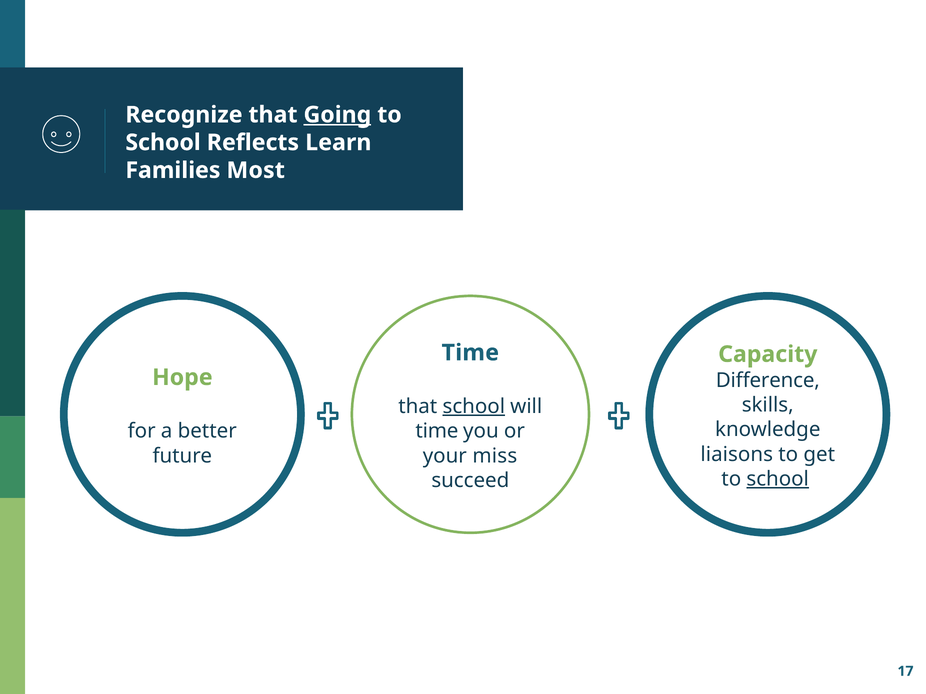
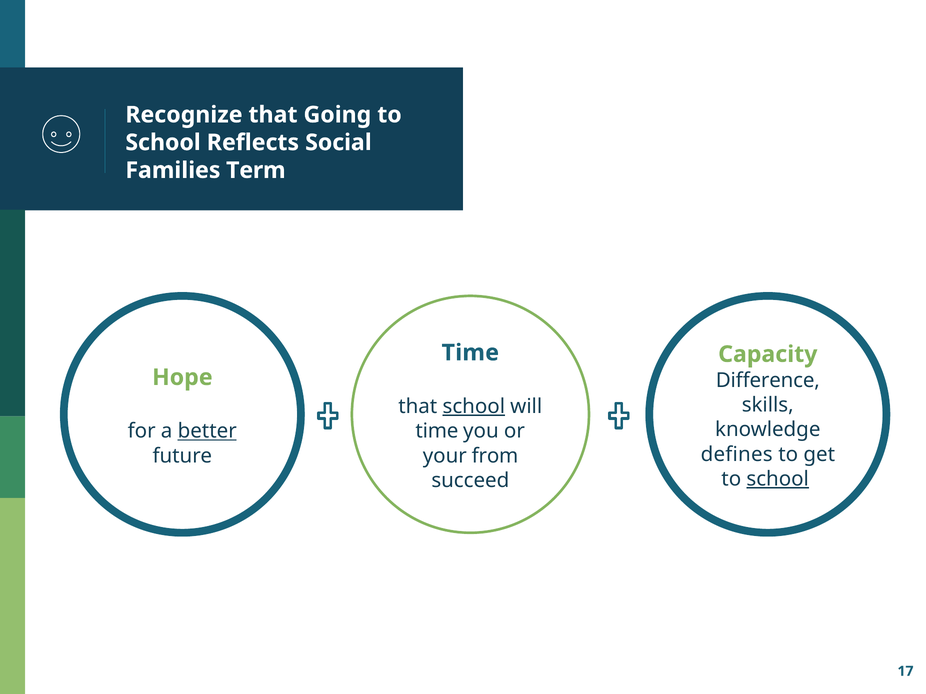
Going underline: present -> none (337, 115)
Learn: Learn -> Social (338, 143)
Most: Most -> Term (256, 170)
better underline: none -> present (207, 431)
liaisons: liaisons -> defines (737, 455)
miss: miss -> from (495, 456)
